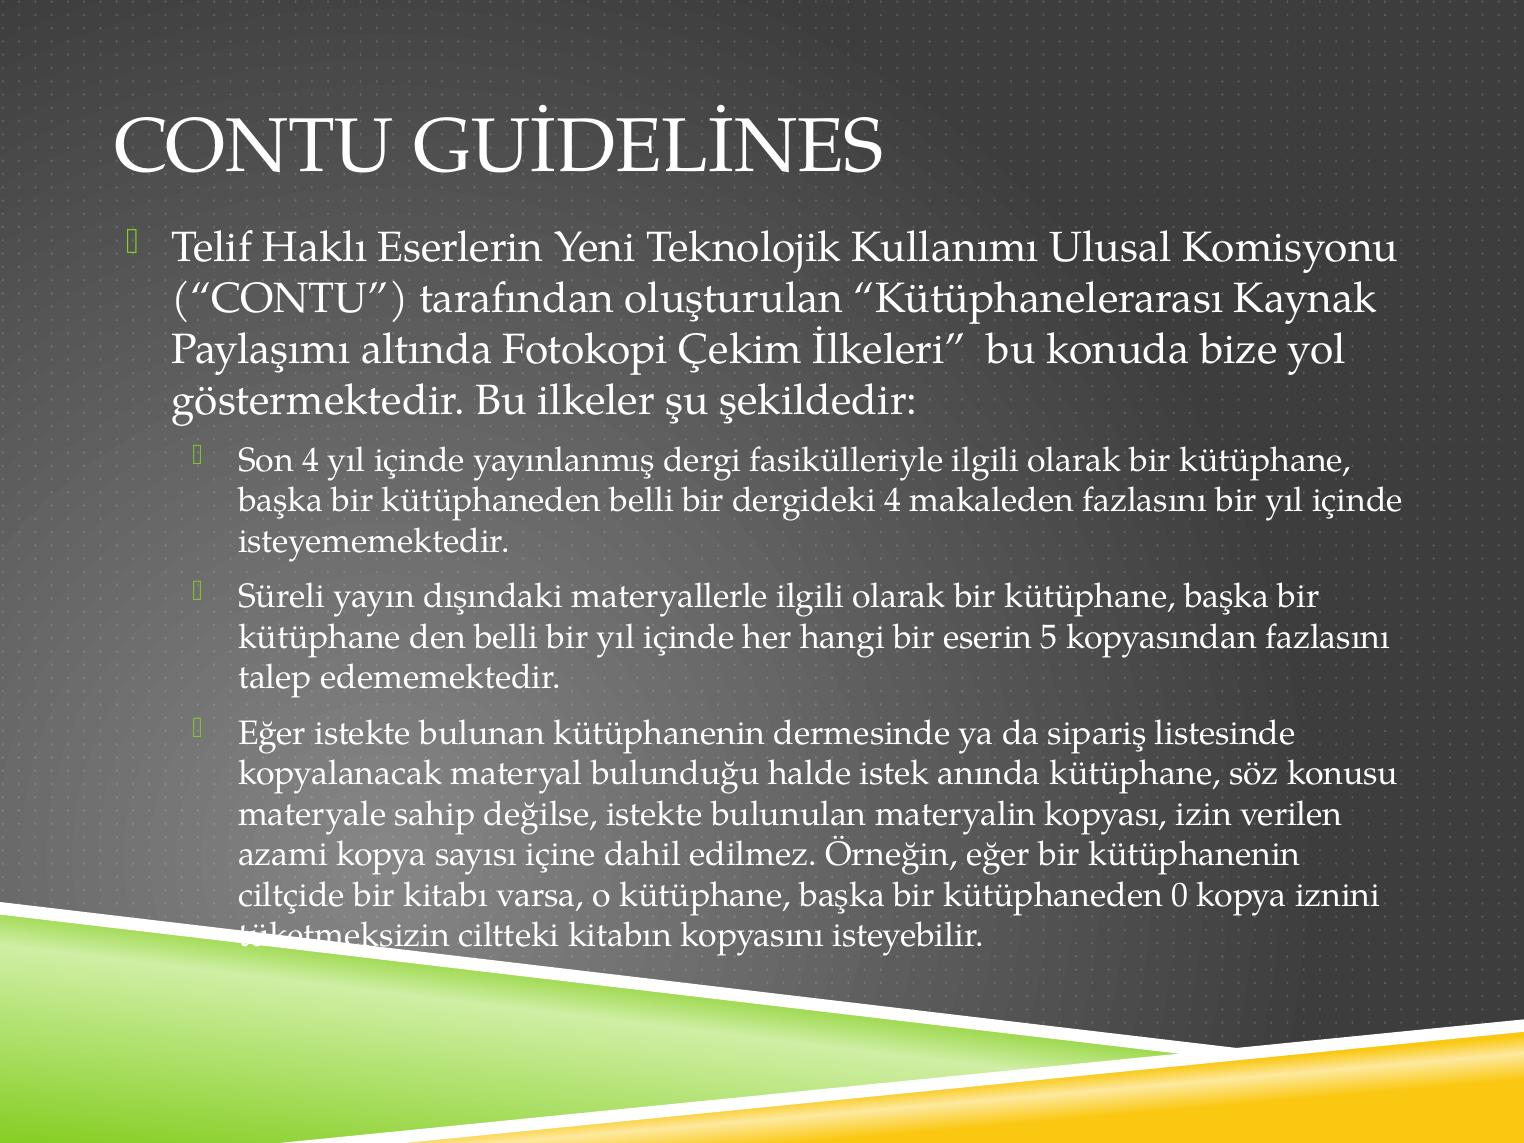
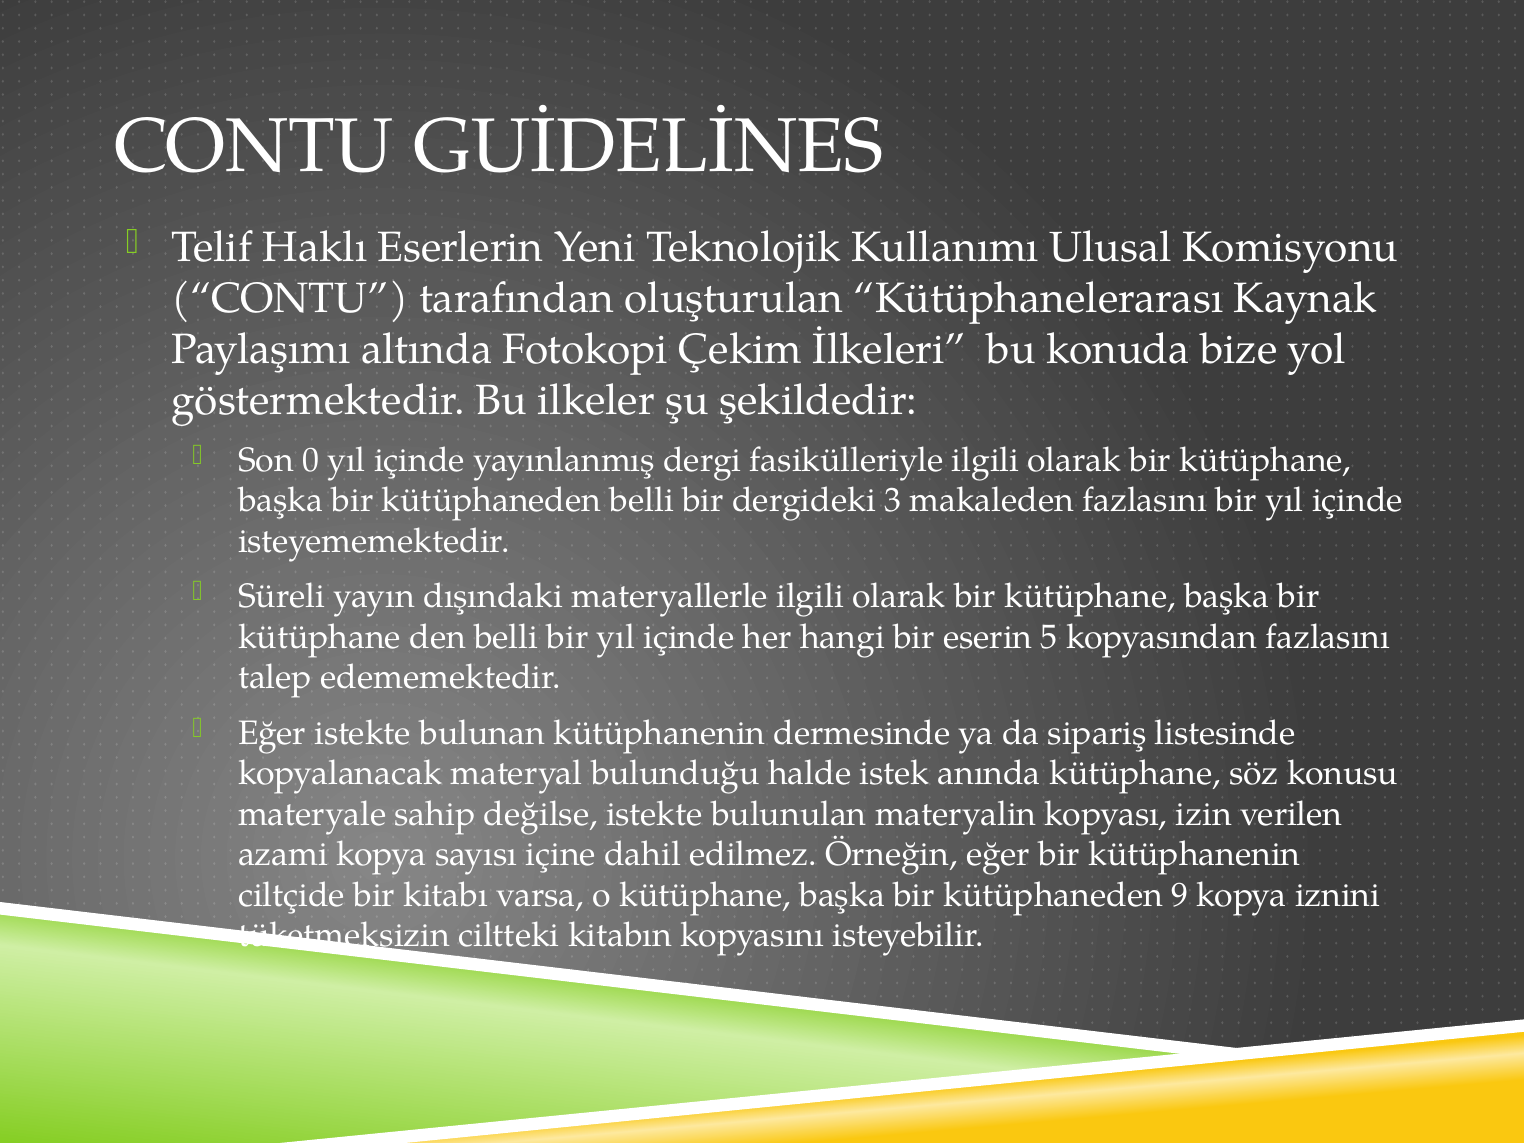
Son 4: 4 -> 0 (311, 460)
dergideki 4: 4 -> 3 (893, 501)
0: 0 -> 9 (1180, 895)
